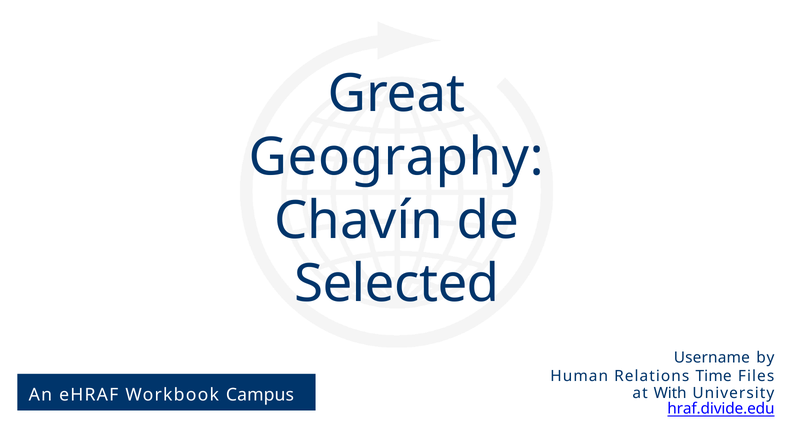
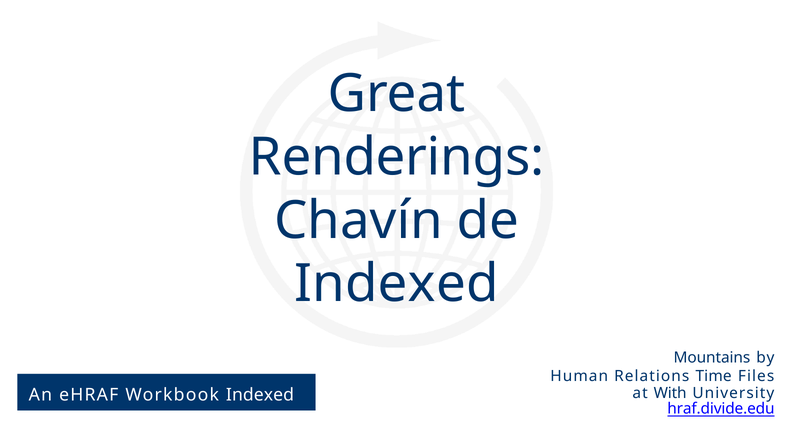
Geography: Geography -> Renderings (397, 157)
Selected: Selected -> Indexed (396, 284)
Username: Username -> Mountains (712, 358)
Workbook Campus: Campus -> Indexed (260, 395)
